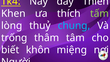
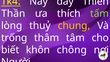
Khen: Khen -> Thần (13, 13)
chung colour: light blue -> yellow (74, 26)
miệng: miệng -> chông (72, 50)
